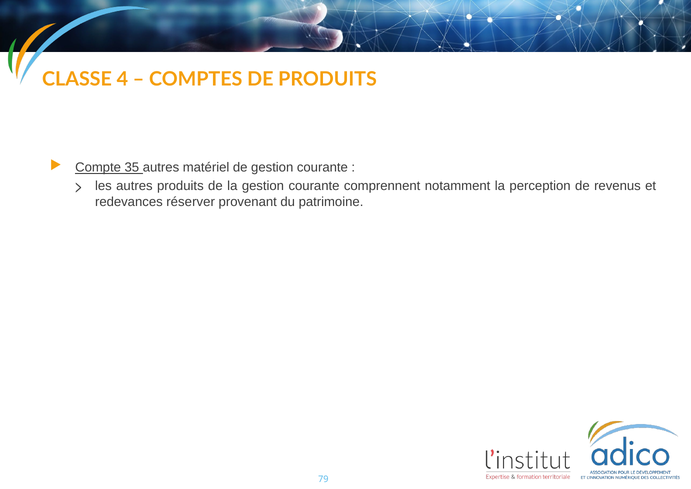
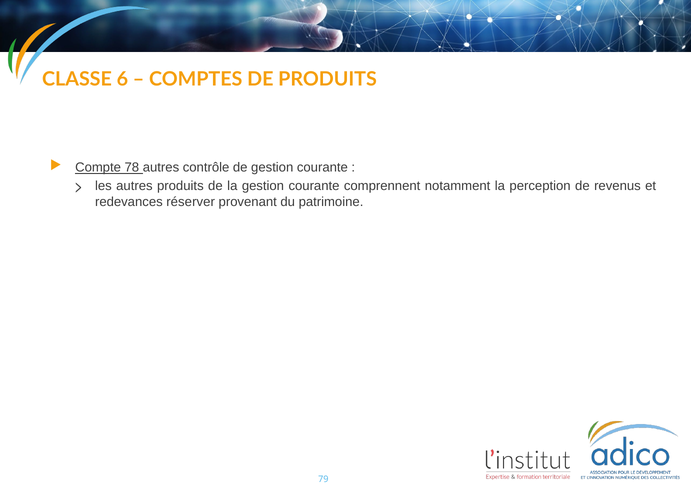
4: 4 -> 6 (122, 79)
35: 35 -> 78 (132, 168)
matériel: matériel -> contrôle (206, 168)
